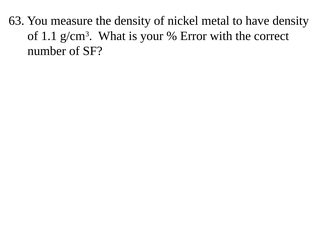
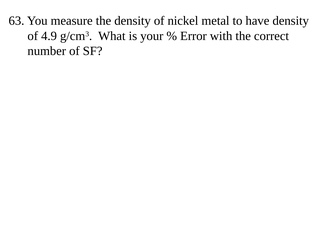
1.1: 1.1 -> 4.9 (49, 36)
